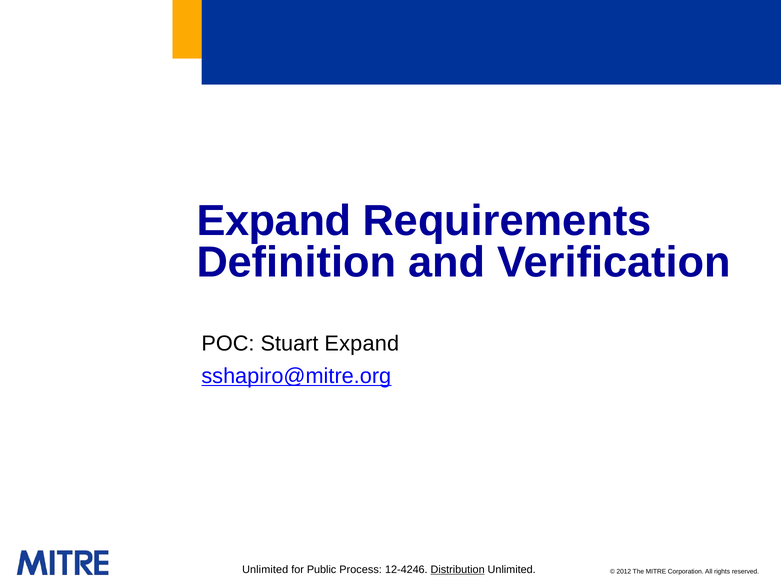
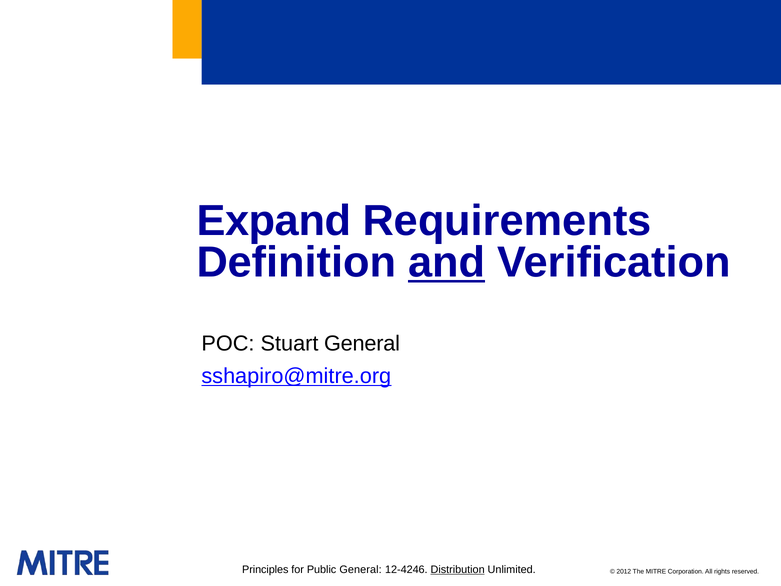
and underline: none -> present (447, 262)
Stuart Expand: Expand -> General (362, 343)
Unlimited: Unlimited -> Principles (265, 569)
Public Process: Process -> General (361, 569)
